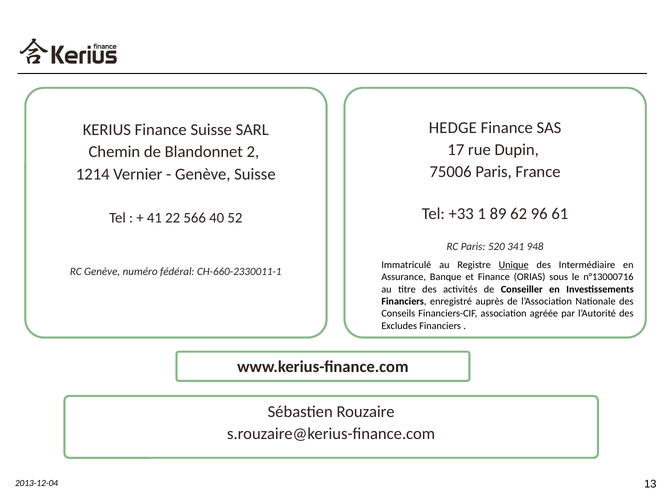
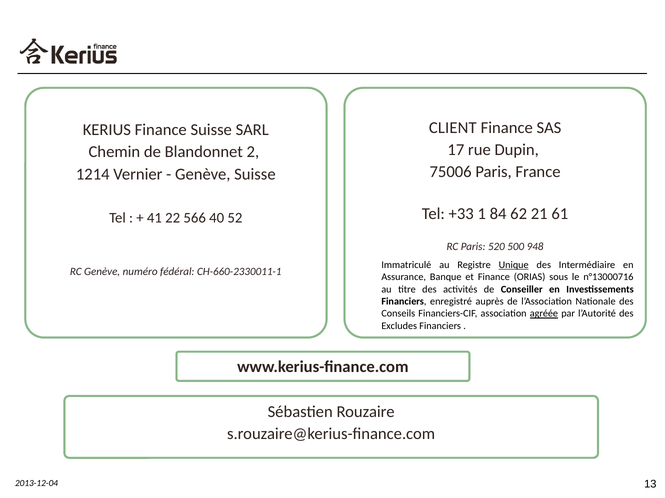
HEDGE: HEDGE -> CLIENT (453, 128)
89: 89 -> 84 (498, 214)
96: 96 -> 21 (539, 214)
341: 341 -> 500 (516, 247)
agréée underline: none -> present (544, 314)
